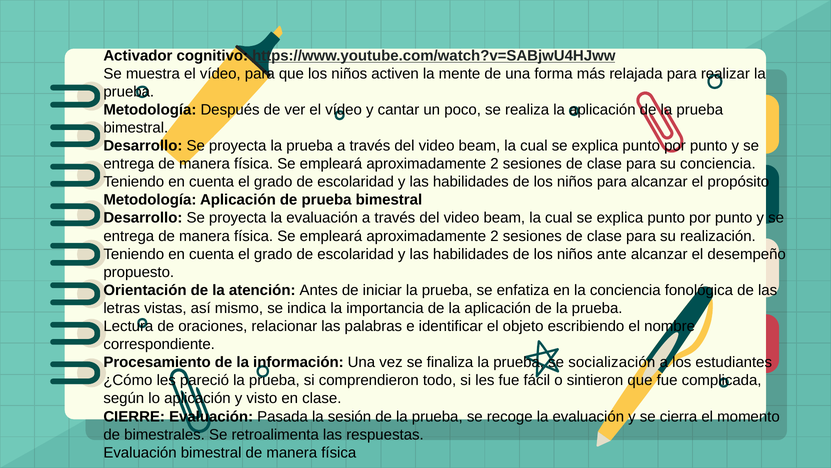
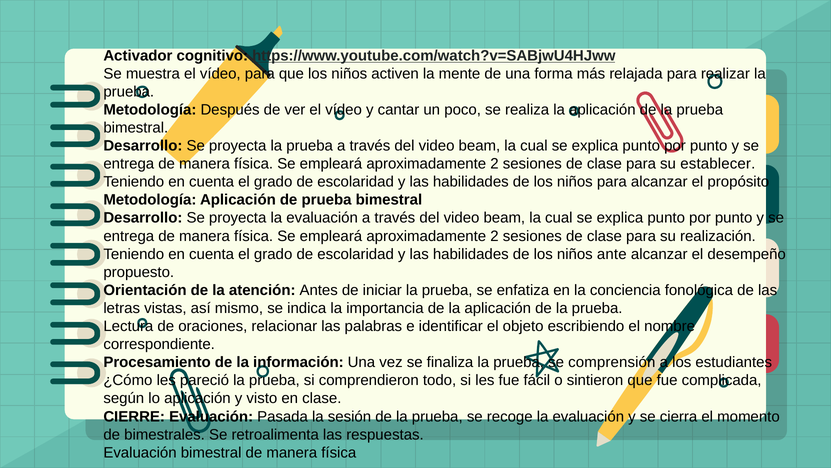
su conciencia: conciencia -> establecer (718, 164)
socialización: socialización -> comprensión (612, 362)
